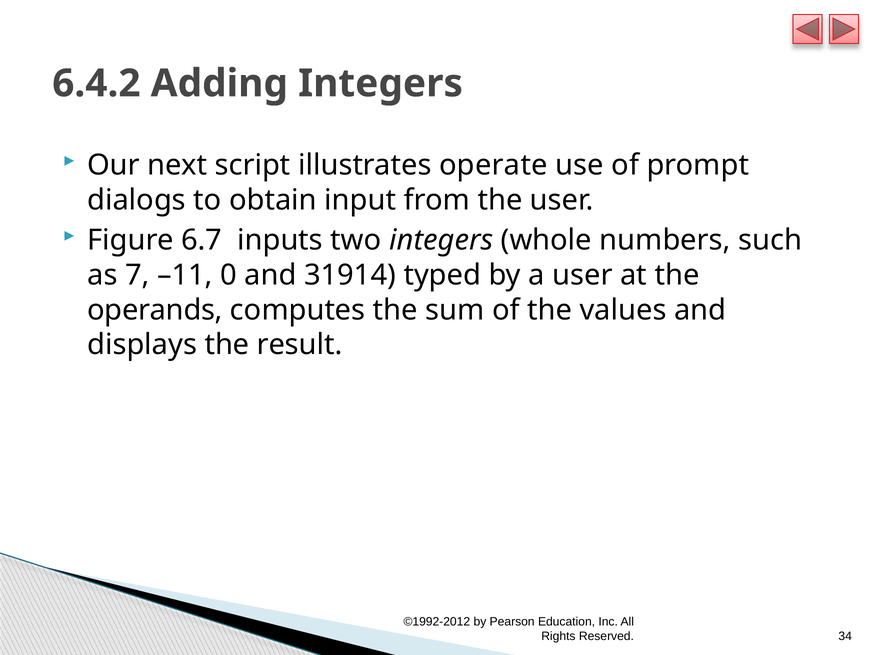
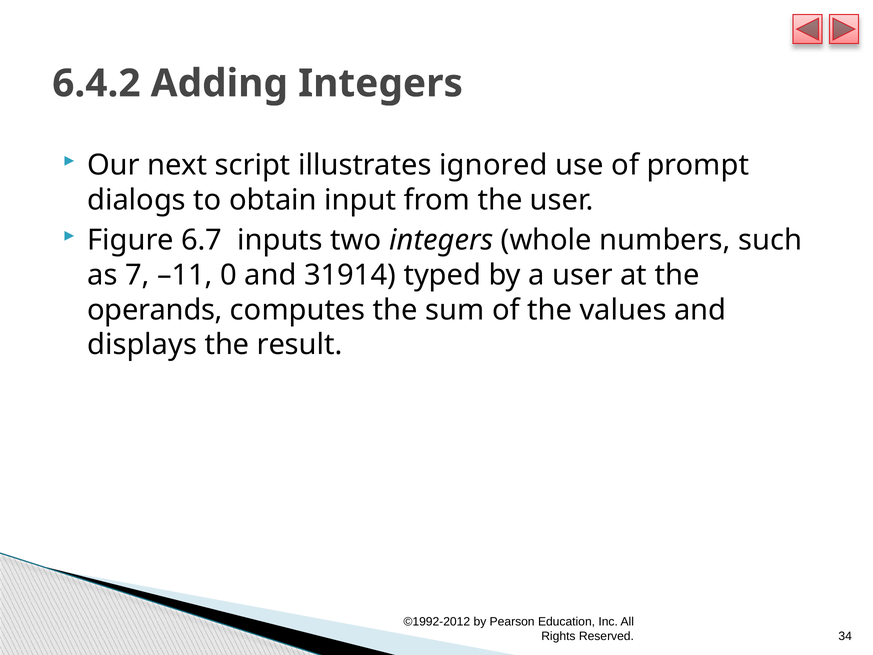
operate: operate -> ignored (493, 165)
